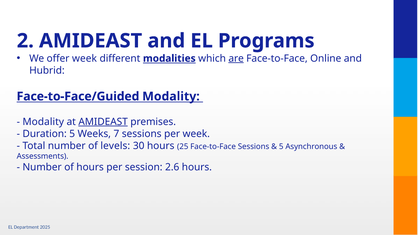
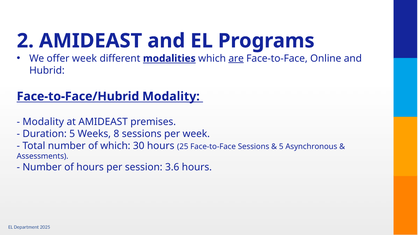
Face-to-Face/Guided: Face-to-Face/Guided -> Face-to-Face/Hubrid (78, 96)
AMIDEAST underline: present -> none (103, 122)
Weeks 7: 7 -> 8 (116, 134)
of levels: levels -> which (115, 146)
2.6: 2.6 -> 3.6 (172, 167)
